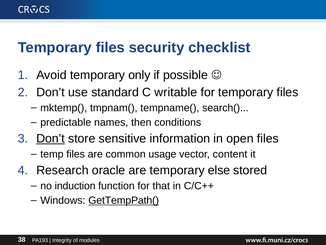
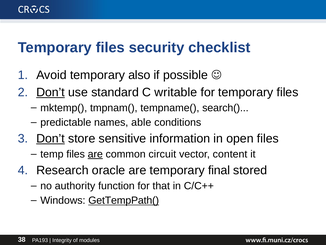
only: only -> also (139, 75)
Don’t underline: none -> present (51, 92)
then: then -> able (141, 122)
are underline: none -> present (95, 154)
usage: usage -> circuit (162, 154)
else: else -> final (219, 170)
induction: induction -> authority (75, 186)
